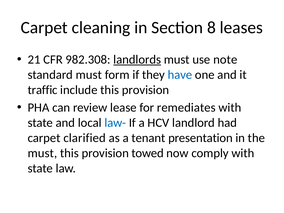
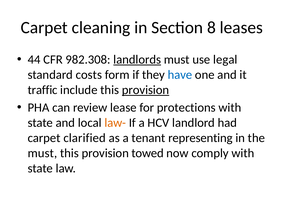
21: 21 -> 44 (34, 60)
note: note -> legal (225, 60)
standard must: must -> costs (89, 75)
provision underline: none -> present (146, 90)
remediates: remediates -> protections (186, 108)
law- colour: blue -> orange (115, 123)
presentation: presentation -> representing (200, 138)
